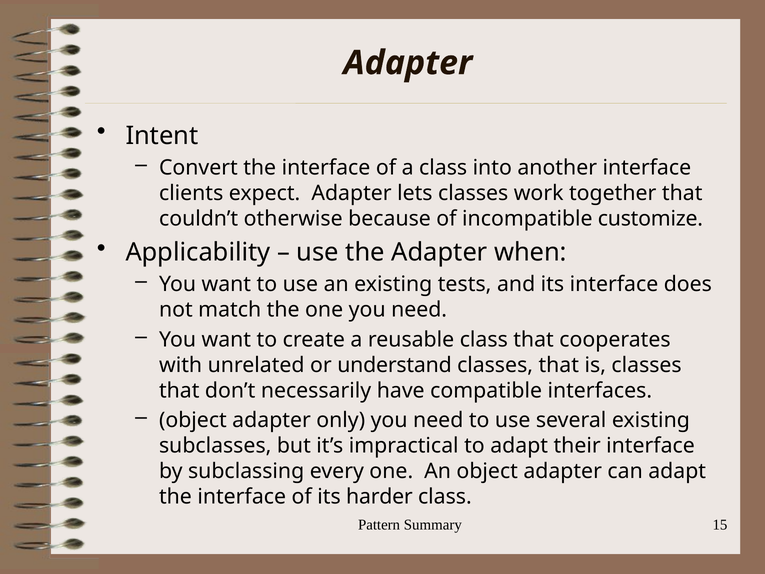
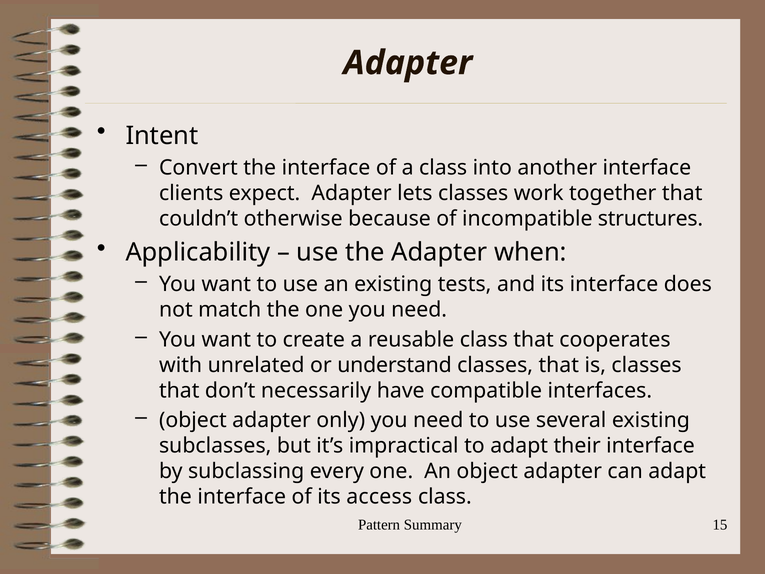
customize: customize -> structures (650, 219)
harder: harder -> access (379, 497)
